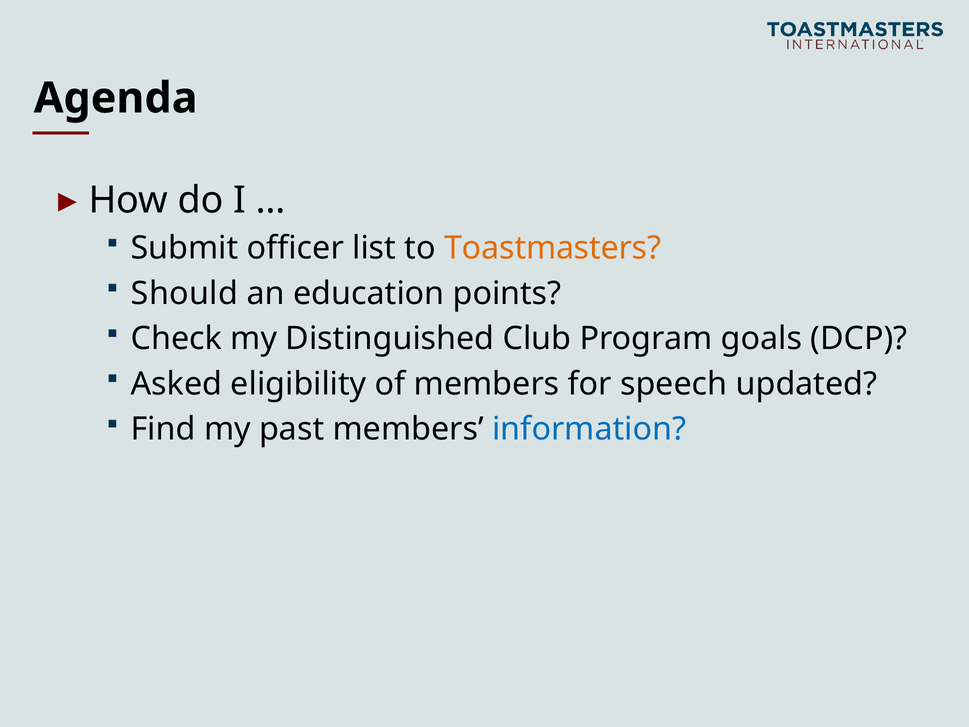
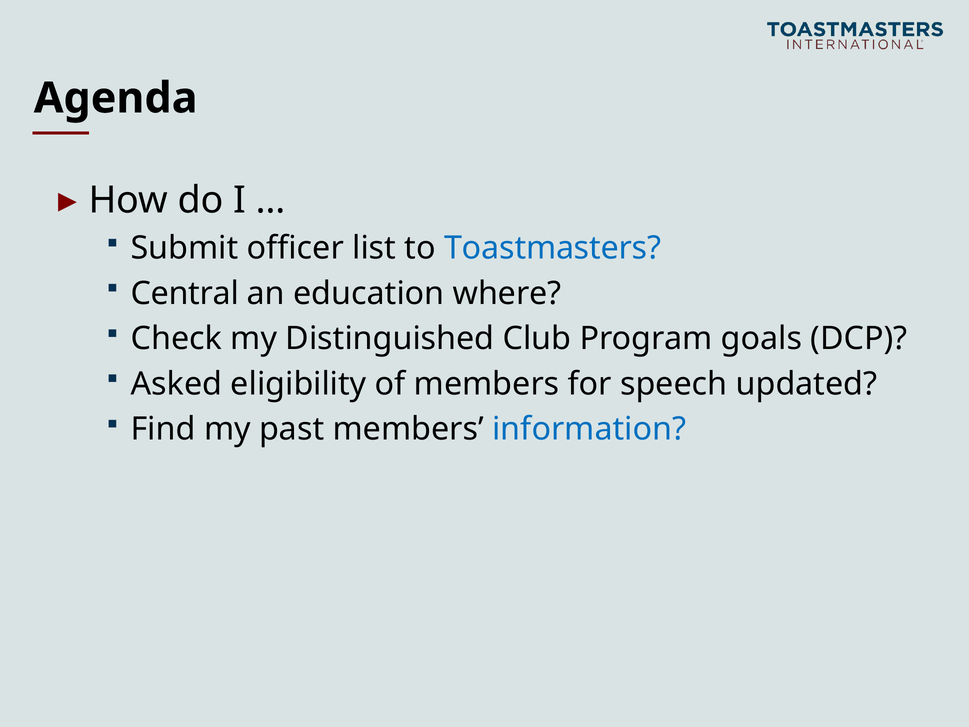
Toastmasters colour: orange -> blue (553, 248)
Should: Should -> Central (185, 293)
points: points -> where (507, 293)
